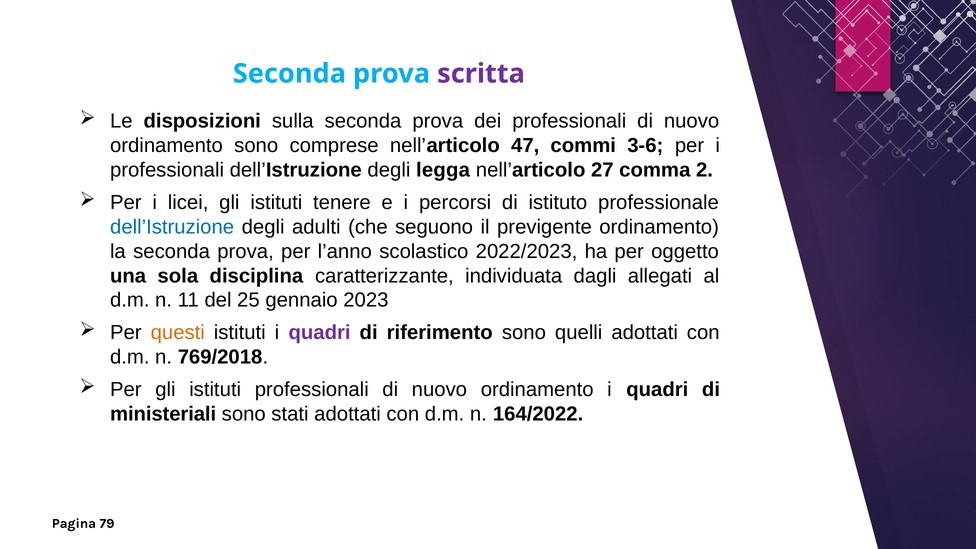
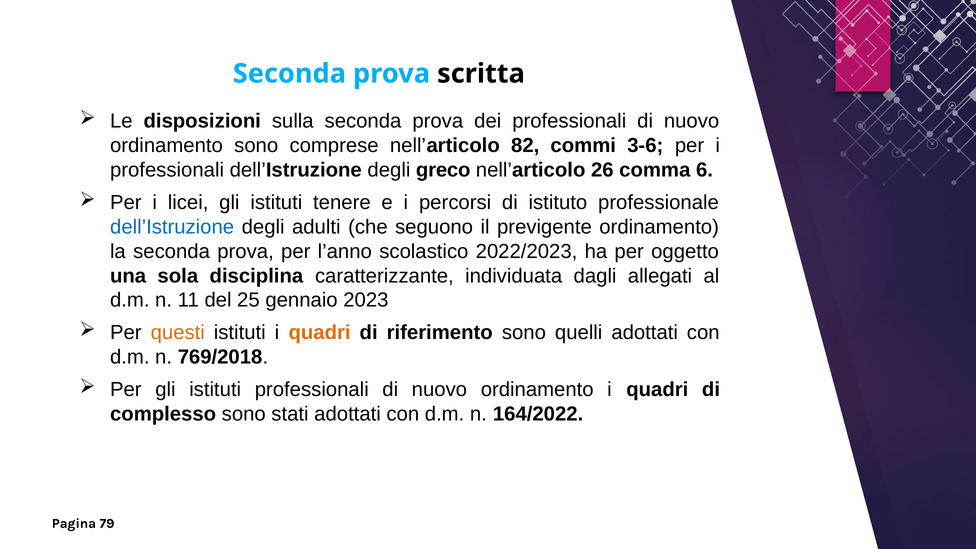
scritta colour: purple -> black (481, 74)
47: 47 -> 82 (525, 146)
legga: legga -> greco (443, 170)
27: 27 -> 26 (602, 170)
2: 2 -> 6 (704, 170)
quadri colour: purple -> orange (320, 333)
ministeriali: ministeriali -> complesso (163, 414)
